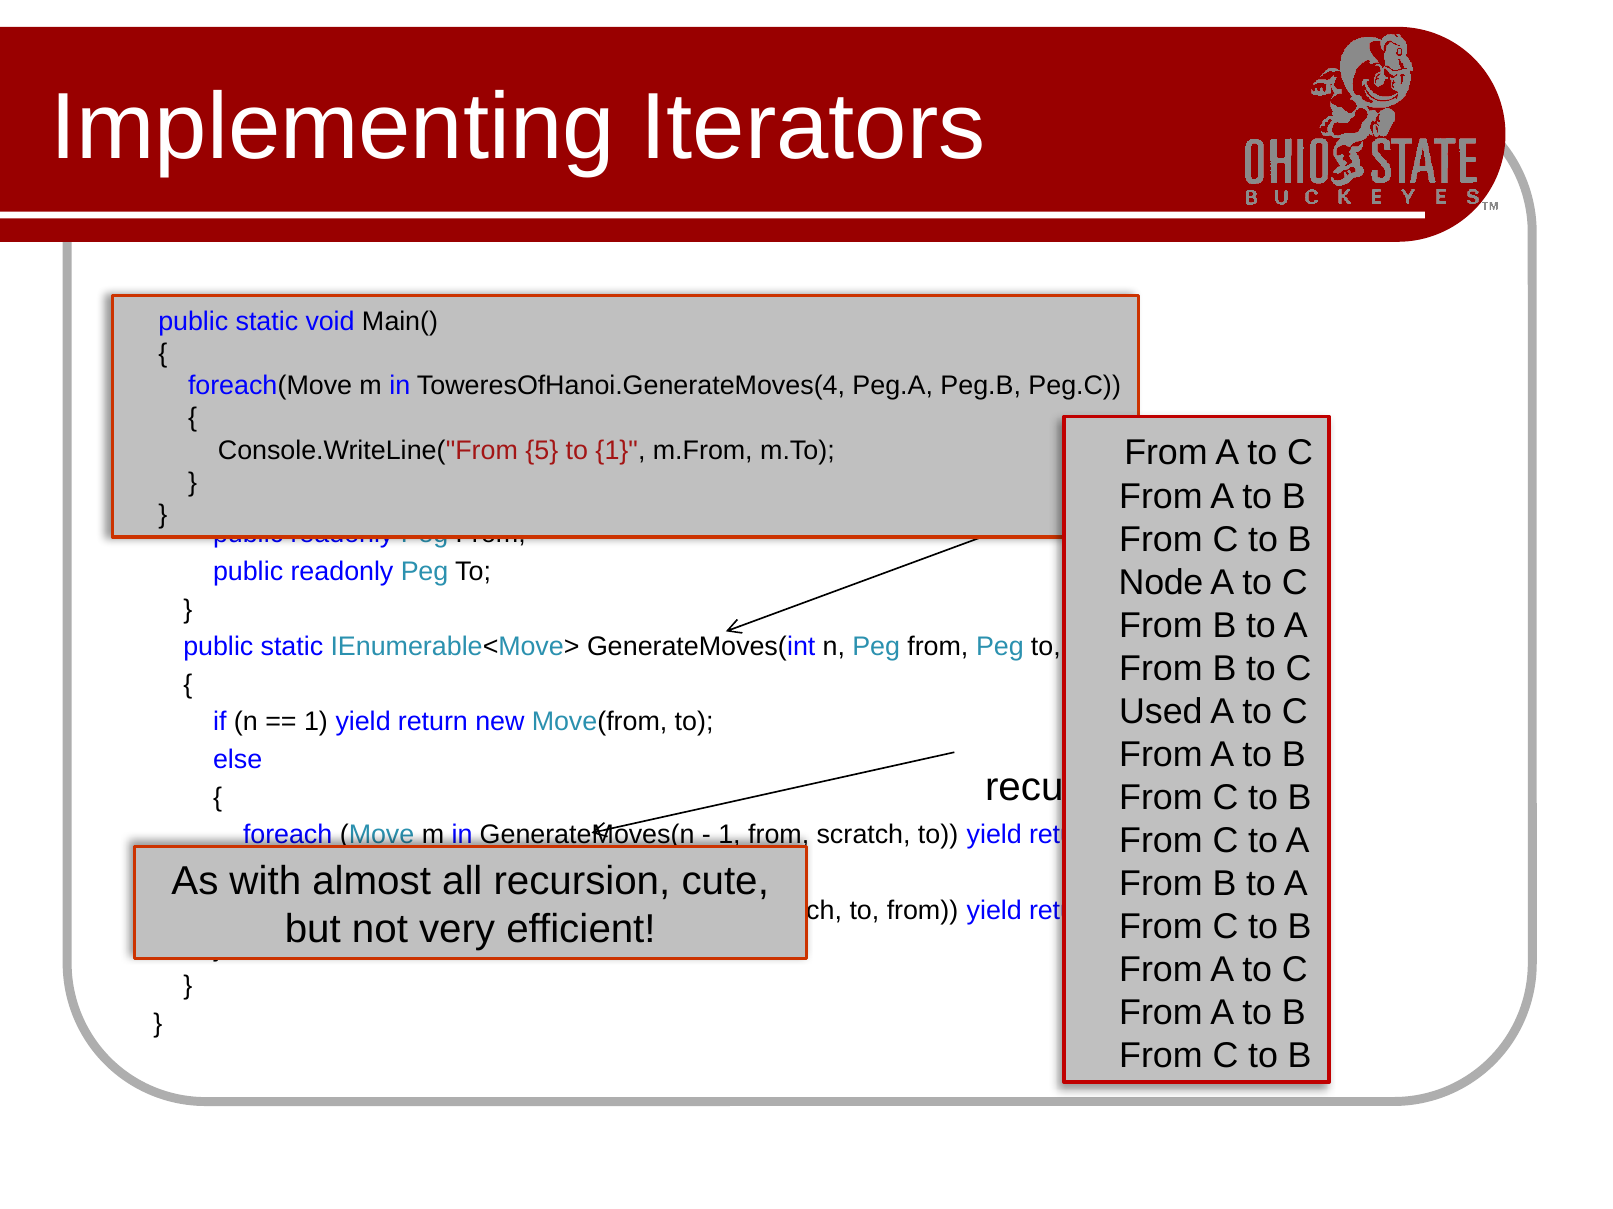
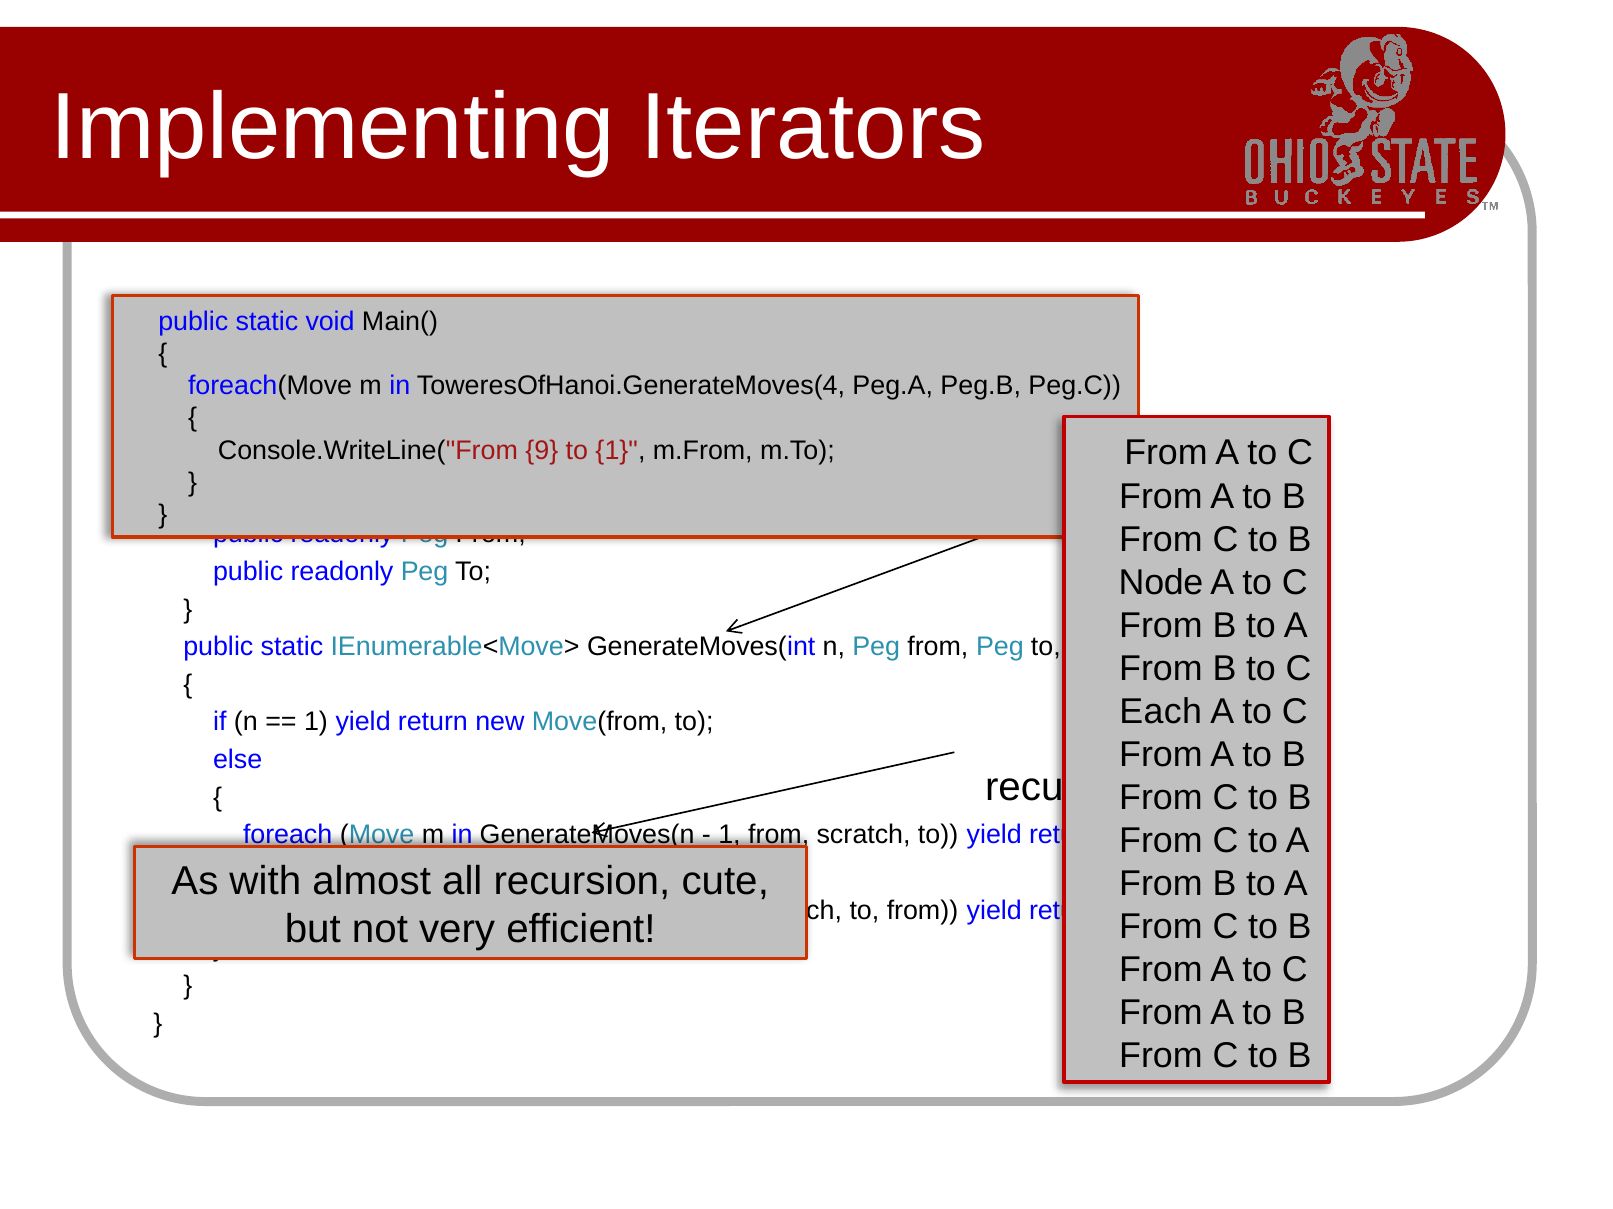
5: 5 -> 9 (542, 451)
Used: Used -> Each (1161, 712)
